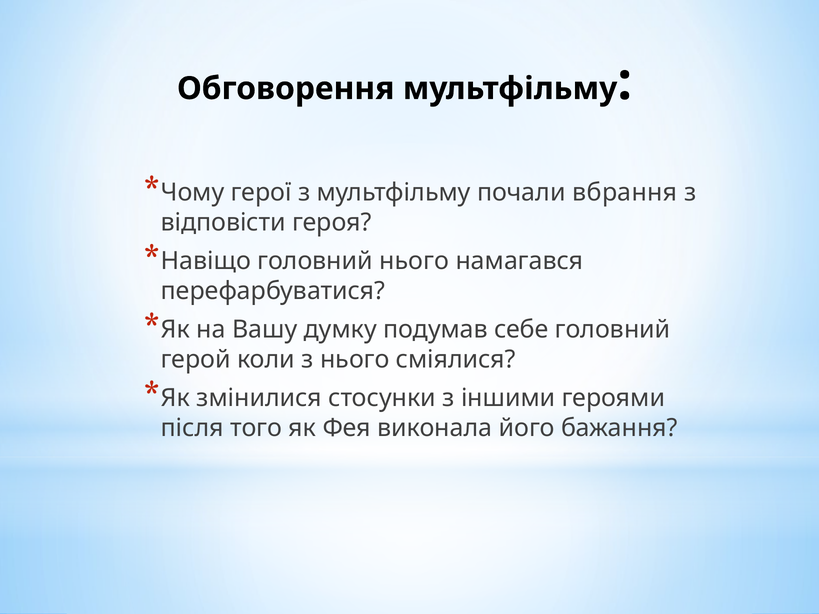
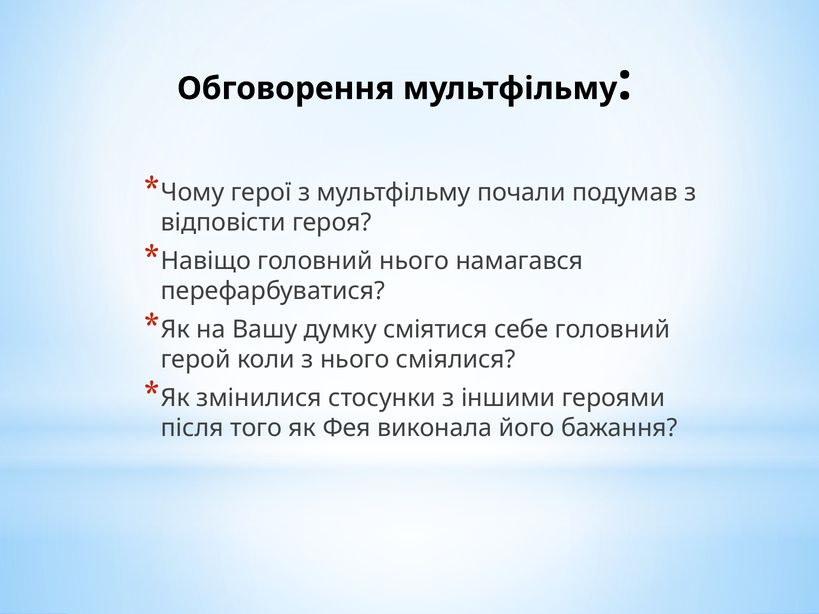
вбрання: вбрання -> подумав (625, 193)
подумав: подумав -> сміятися (435, 329)
